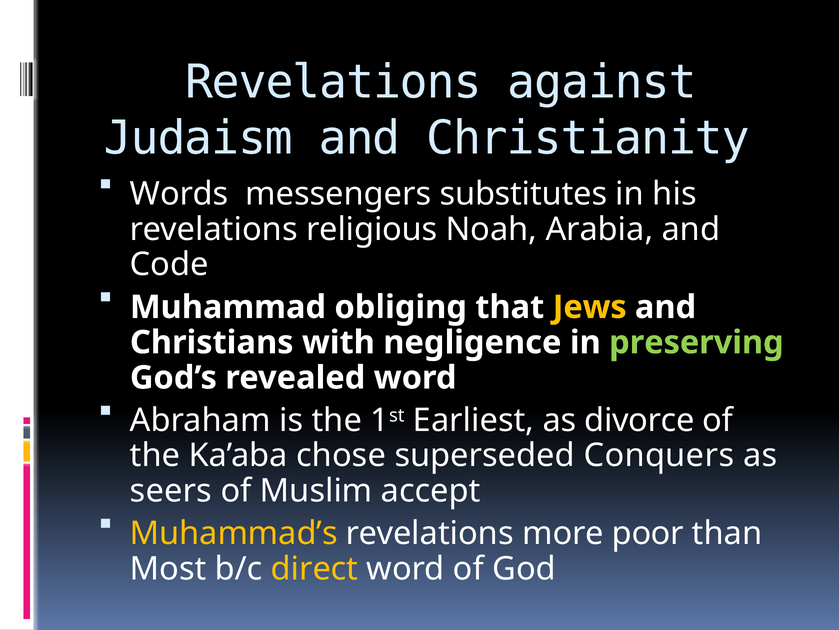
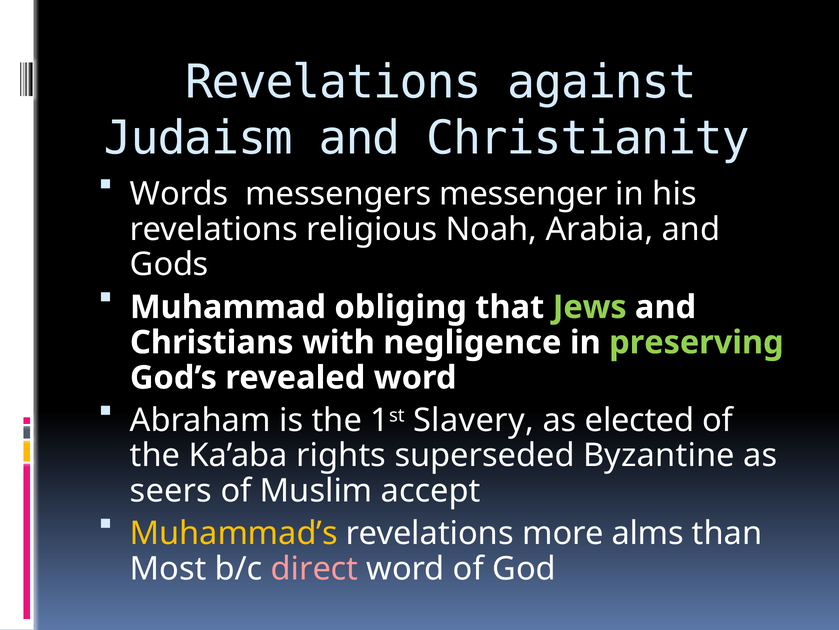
substitutes: substitutes -> messenger (523, 194)
Code: Code -> Gods (169, 264)
Jews colour: yellow -> light green (590, 307)
Earliest: Earliest -> Slavery (473, 420)
divorce: divorce -> elected (640, 420)
chose: chose -> rights (341, 455)
Conquers: Conquers -> Byzantine (659, 455)
poor: poor -> alms (648, 533)
direct colour: yellow -> pink (315, 568)
